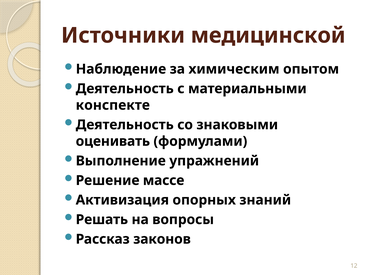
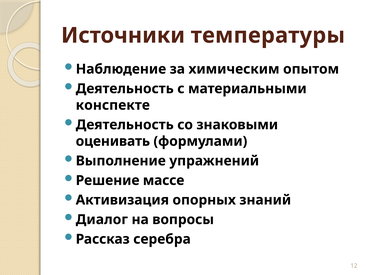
медицинской: медицинской -> температуры (268, 35)
Решать: Решать -> Диалог (102, 219)
законов: законов -> серебра (162, 239)
